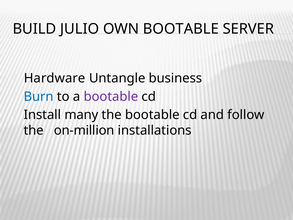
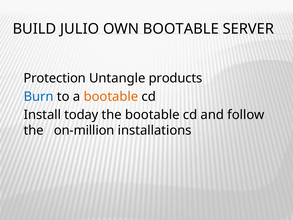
Hardware: Hardware -> Protection (55, 78)
business: business -> products (175, 78)
bootable colour: purple -> orange (111, 96)
many: many -> today (81, 115)
